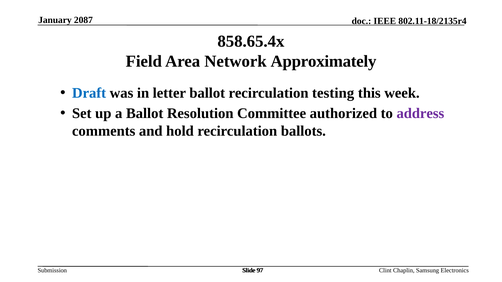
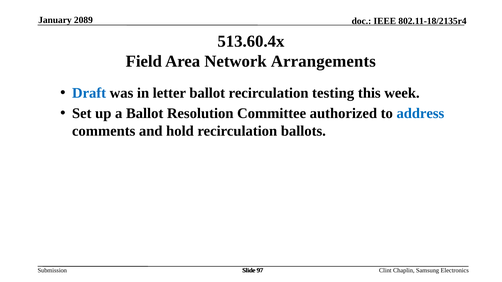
2087: 2087 -> 2089 (83, 20)
858.65.4x: 858.65.4x -> 513.60.4x (251, 41)
Approximately: Approximately -> Arrangements (323, 61)
address colour: purple -> blue (420, 113)
